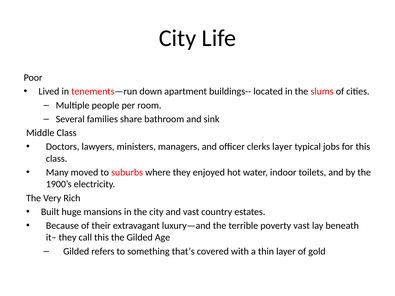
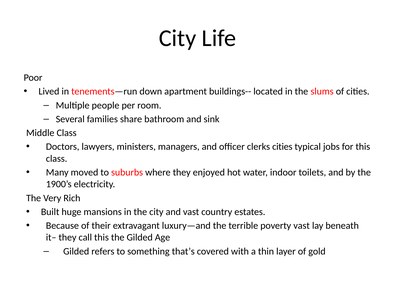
clerks layer: layer -> cities (282, 147)
